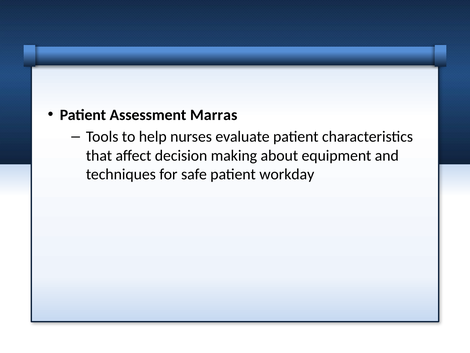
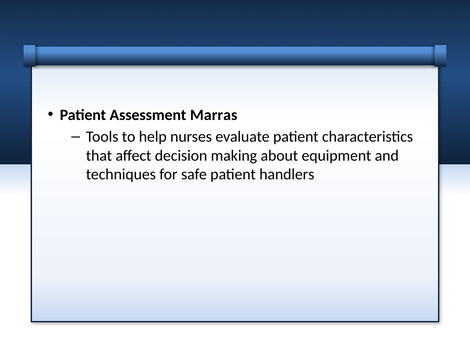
workday: workday -> handlers (287, 174)
